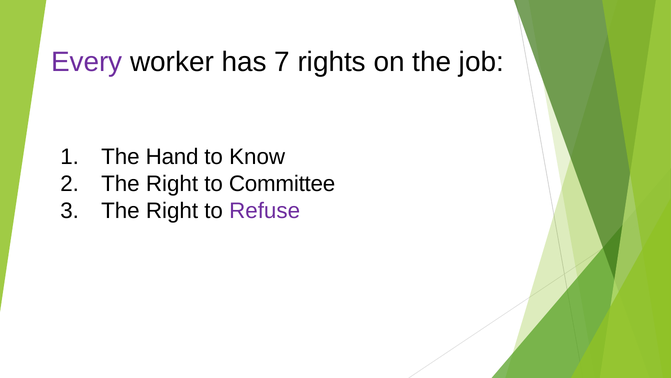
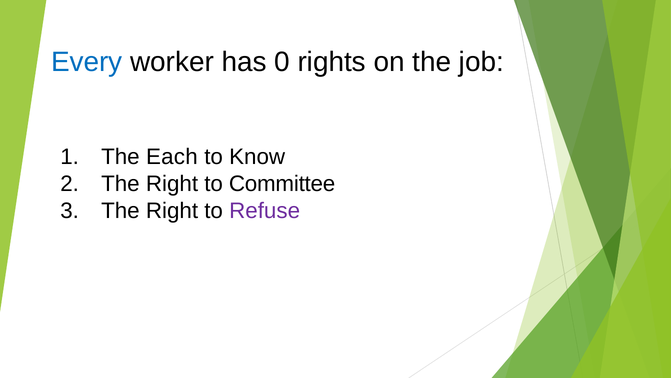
Every colour: purple -> blue (87, 62)
7: 7 -> 0 (282, 62)
Hand: Hand -> Each (172, 157)
